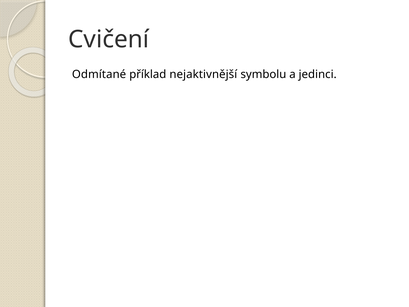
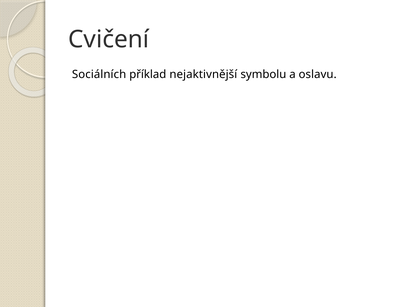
Odmítané: Odmítané -> Sociálních (99, 74)
jedinci: jedinci -> oslavu (318, 74)
